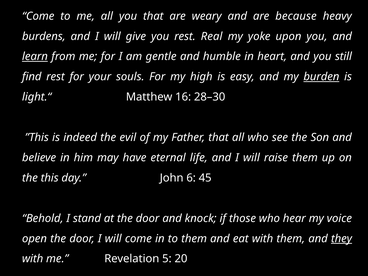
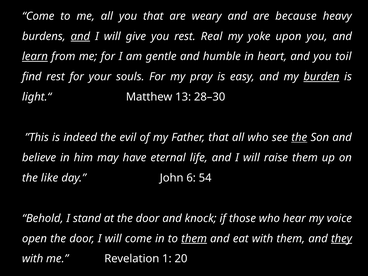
and underline: none -> present (80, 36)
still: still -> toil (343, 57)
high: high -> pray (201, 77)
16: 16 -> 13 (183, 97)
the underline: none -> present (299, 137)
this: this -> like (50, 178)
45: 45 -> 54 (205, 178)
them underline: none -> present (194, 239)
5: 5 -> 1 (167, 259)
